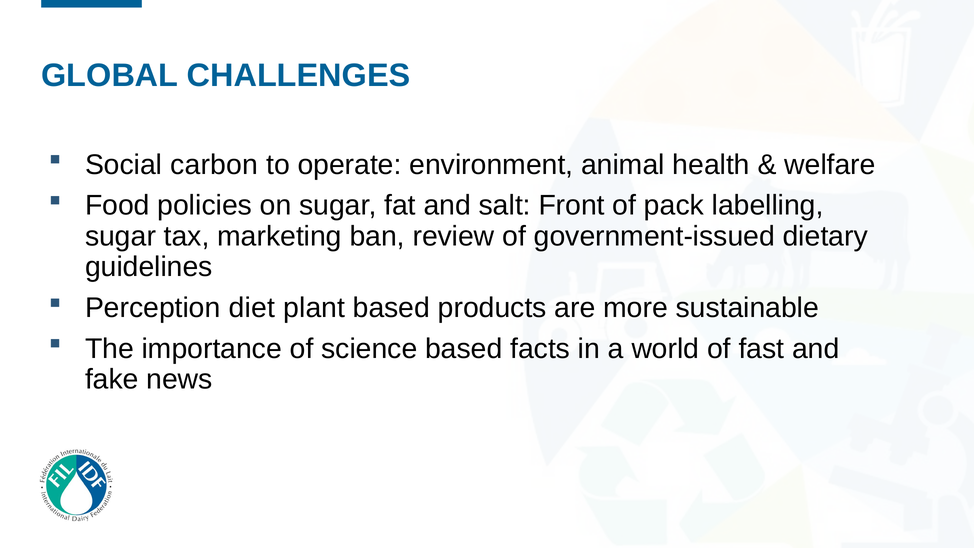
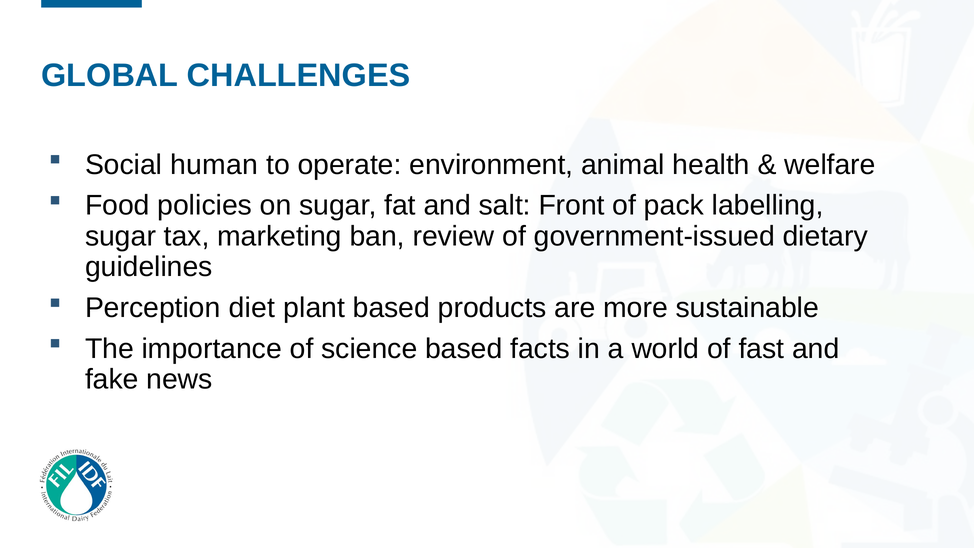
carbon: carbon -> human (214, 165)
